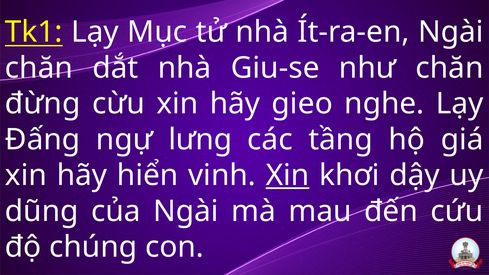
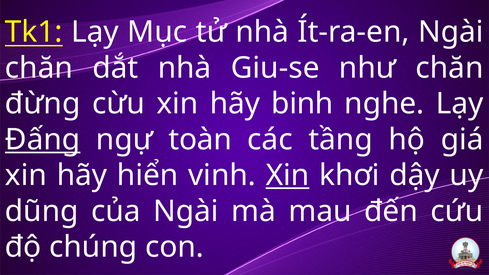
gieo: gieo -> binh (302, 104)
Đấng underline: none -> present (43, 140)
lưng: lưng -> toàn (200, 140)
